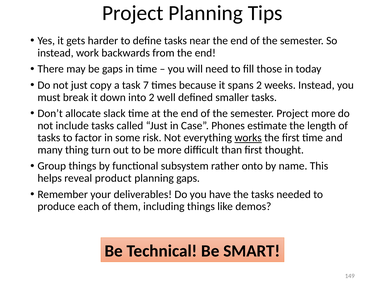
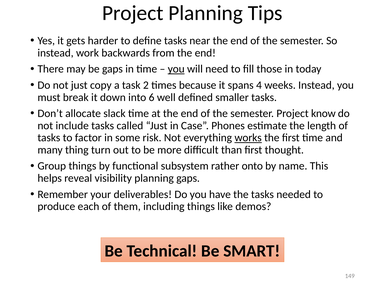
you underline: none -> present (176, 69)
7: 7 -> 2 (146, 85)
spans 2: 2 -> 4 (259, 85)
into 2: 2 -> 6 (152, 97)
Project more: more -> know (323, 113)
product: product -> visibility (113, 178)
